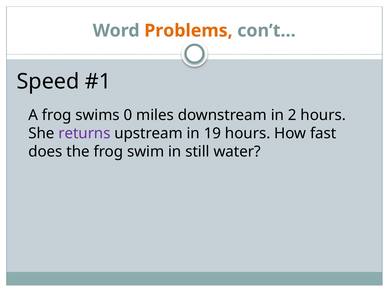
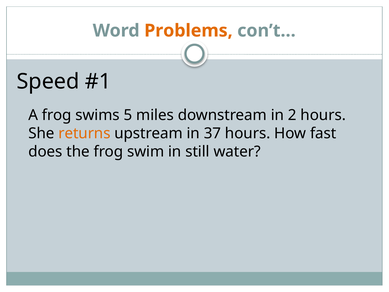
0: 0 -> 5 (128, 115)
returns colour: purple -> orange (84, 133)
19: 19 -> 37 (212, 133)
